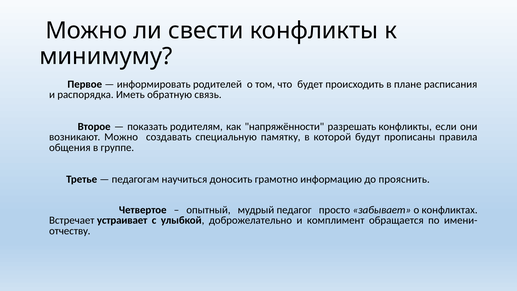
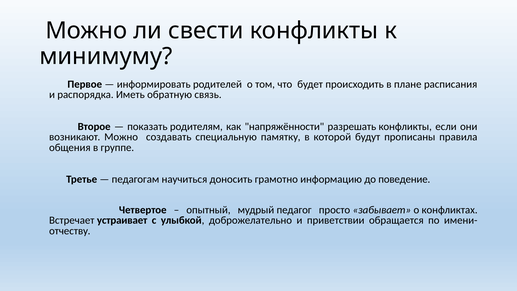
прояснить: прояснить -> поведение (404, 179)
комплимент: комплимент -> приветствии (336, 220)
